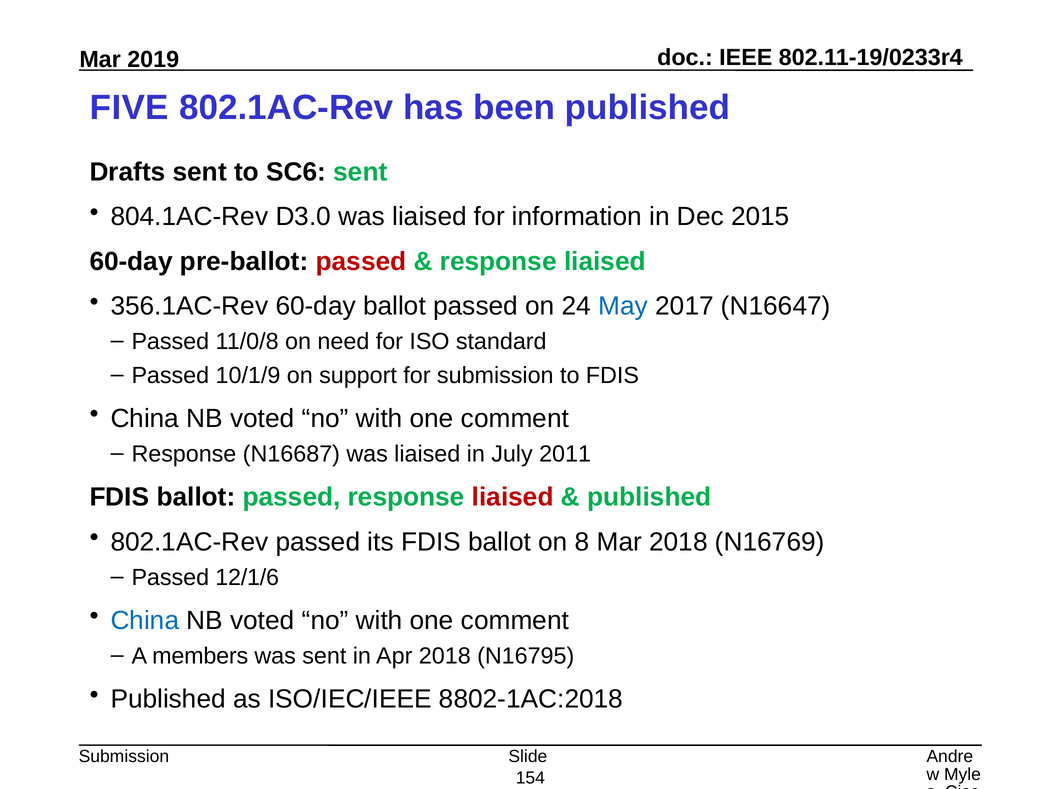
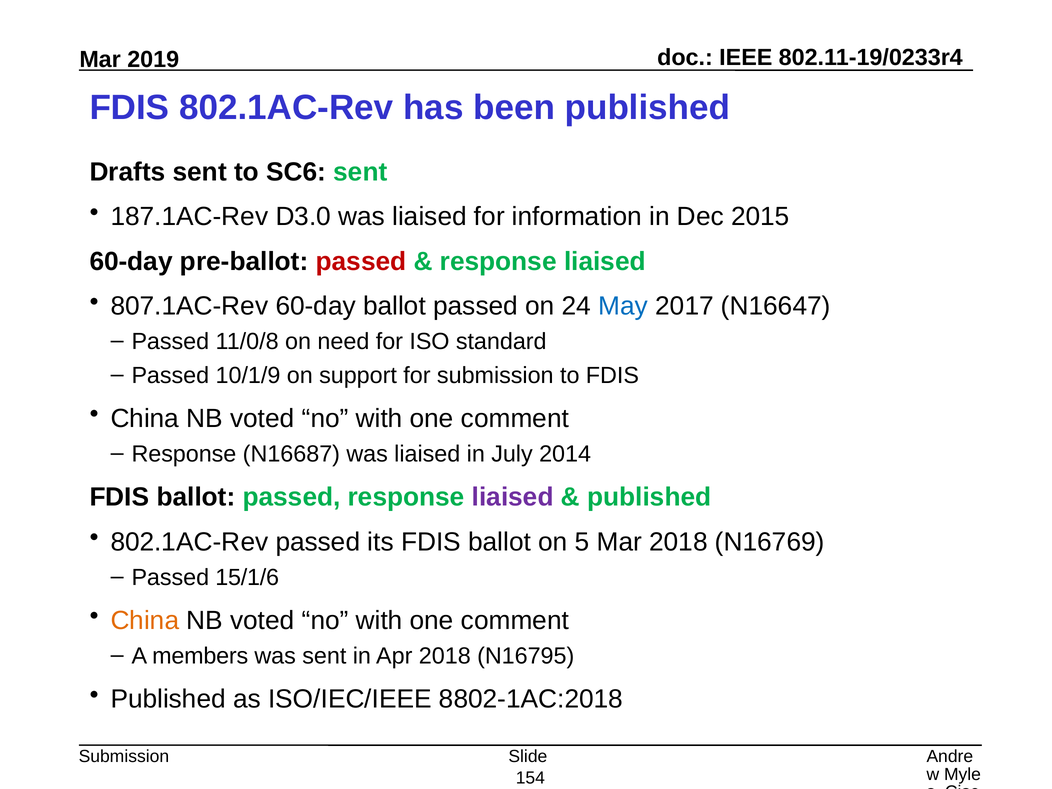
FIVE: FIVE -> FDIS (129, 108)
804.1AC-Rev: 804.1AC-Rev -> 187.1AC-Rev (189, 217)
356.1AC-Rev: 356.1AC-Rev -> 807.1AC-Rev (189, 306)
2011: 2011 -> 2014 (565, 454)
liaised colour: red -> purple (513, 497)
8: 8 -> 5 (582, 542)
12/1/6: 12/1/6 -> 15/1/6 (247, 577)
China colour: blue -> orange (145, 621)
